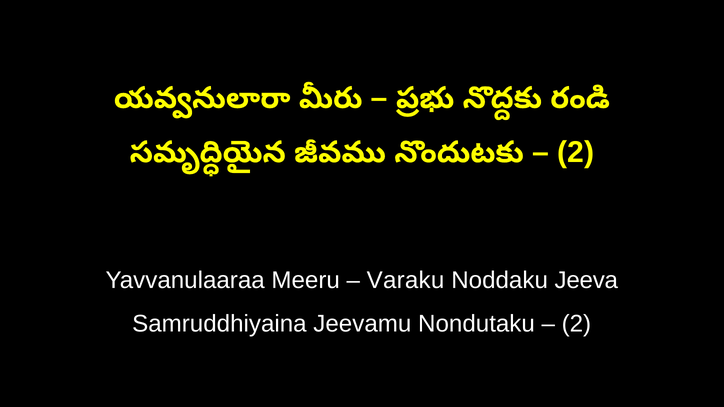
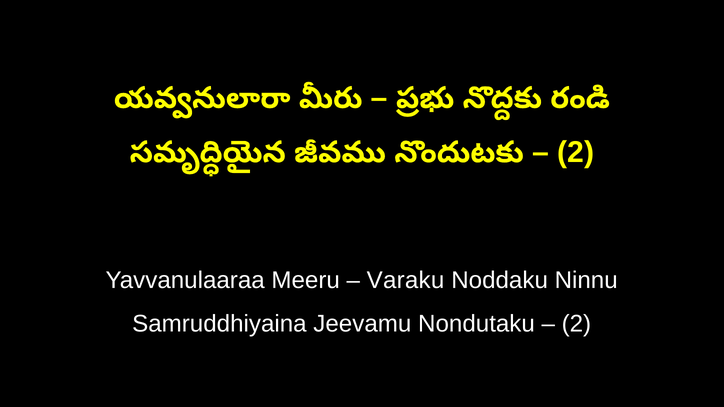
Jeeva: Jeeva -> Ninnu (586, 280)
